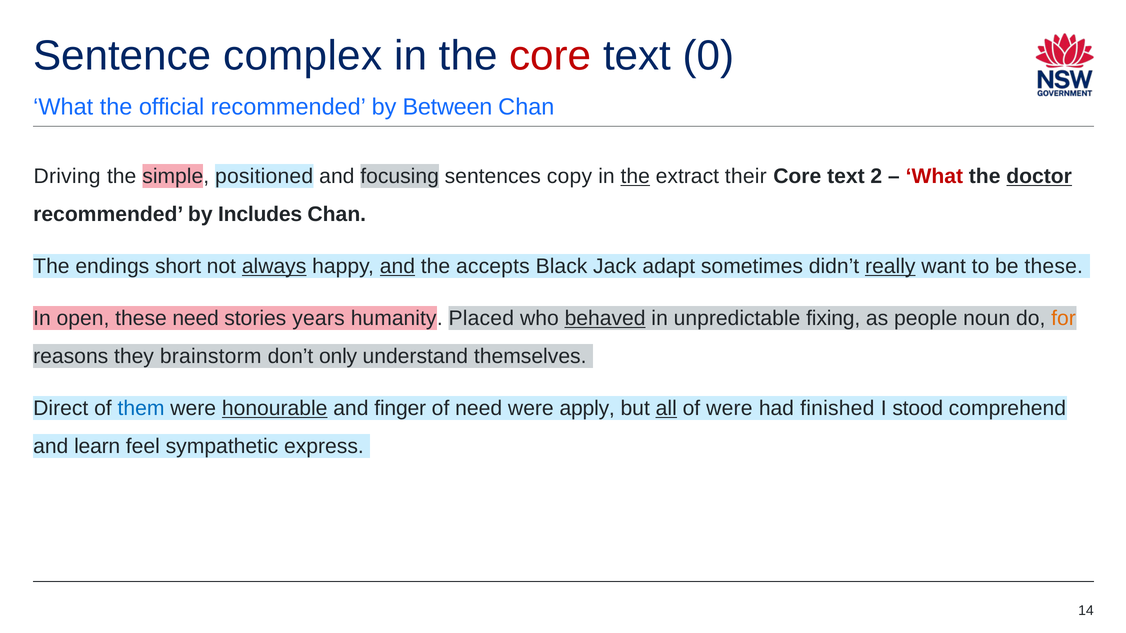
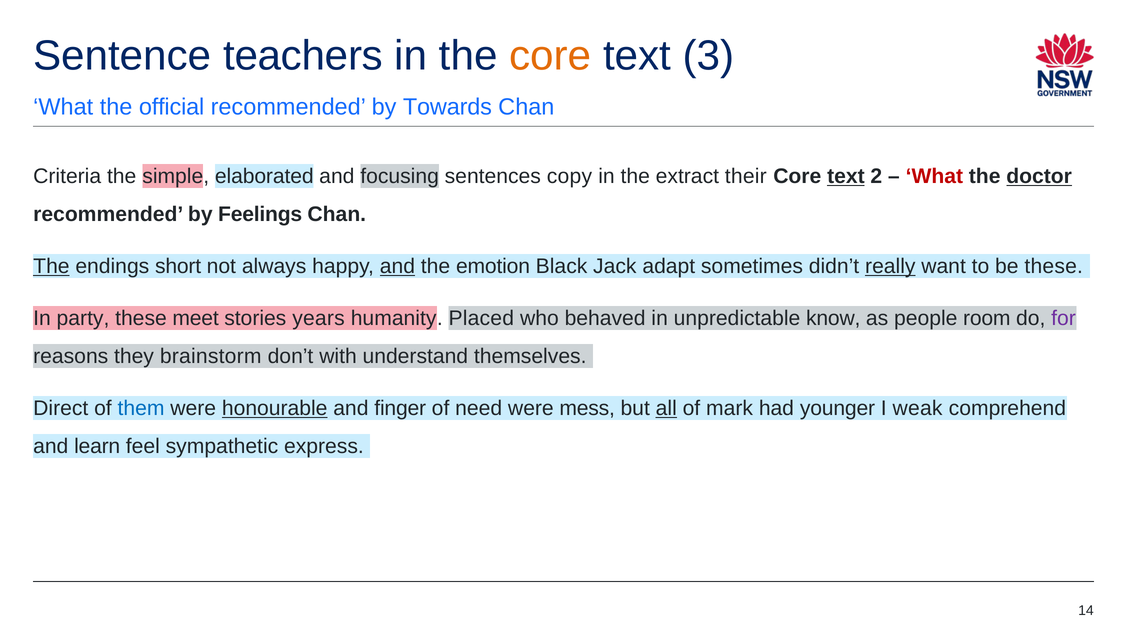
complex: complex -> teachers (303, 56)
core colour: red -> orange (550, 56)
0: 0 -> 3 (709, 56)
Between: Between -> Towards (447, 107)
Driving: Driving -> Criteria (67, 176)
positioned: positioned -> elaborated (264, 176)
the underline: present -> none (635, 176)
text underline: none -> present (846, 176)
Includes: Includes -> Feelings (260, 214)
The underline: none -> present (51, 266)
always underline: present -> none (274, 266)
accepts: accepts -> emotion (493, 266)
open: open -> party (83, 319)
these need: need -> meet (196, 319)
behaved underline: present -> none (605, 319)
fixing: fixing -> know (833, 319)
noun: noun -> room (987, 319)
for colour: orange -> purple (1064, 319)
only: only -> with (338, 357)
apply: apply -> mess (587, 409)
of were: were -> mark (730, 409)
finished: finished -> younger (838, 409)
stood: stood -> weak (918, 409)
